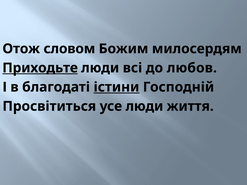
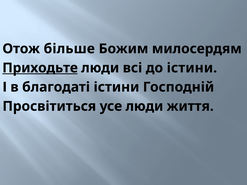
словом: словом -> більше (69, 49)
до любов: любов -> істини (192, 68)
істини underline: present -> none (116, 87)
